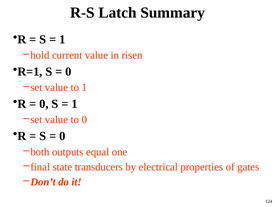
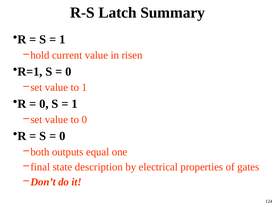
transducers: transducers -> description (99, 166)
